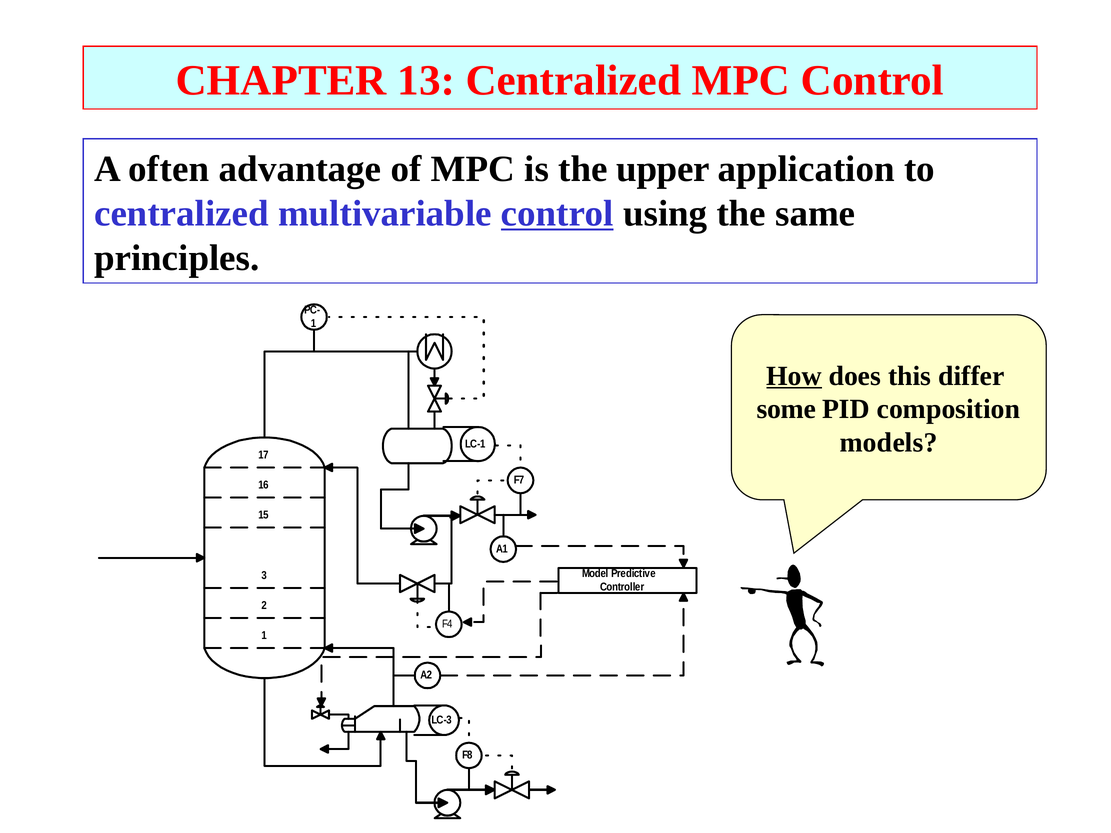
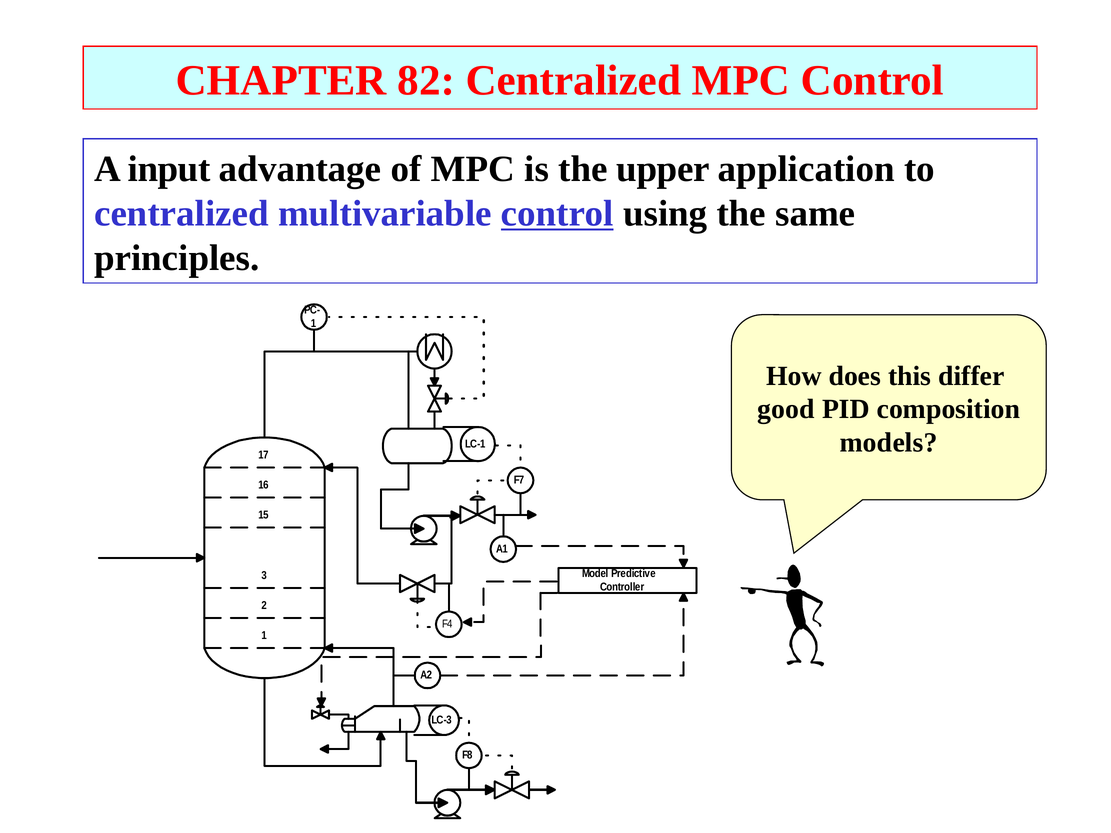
13: 13 -> 82 (426, 81)
often: often -> input (169, 169)
How underline: present -> none (794, 376)
some: some -> good (786, 409)
